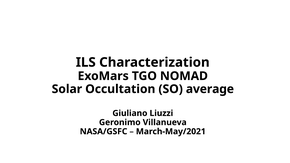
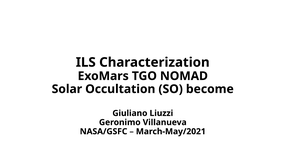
average: average -> become (210, 89)
